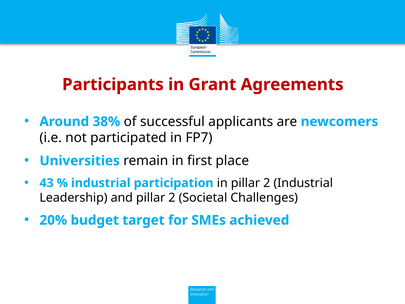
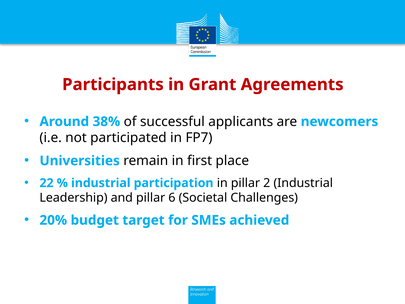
43: 43 -> 22 (47, 183)
and pillar 2: 2 -> 6 (172, 198)
